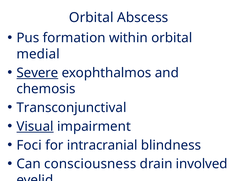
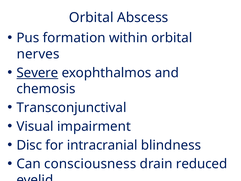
medial: medial -> nerves (38, 54)
Visual underline: present -> none (35, 126)
Foci: Foci -> Disc (29, 145)
involved: involved -> reduced (202, 164)
